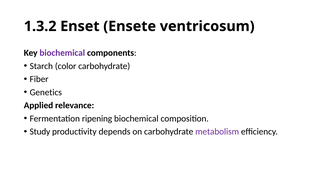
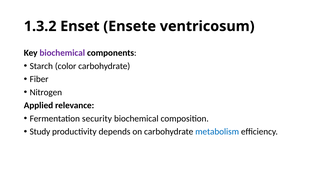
Genetics: Genetics -> Nitrogen (46, 92)
ripening: ripening -> security (97, 119)
metabolism colour: purple -> blue (217, 132)
